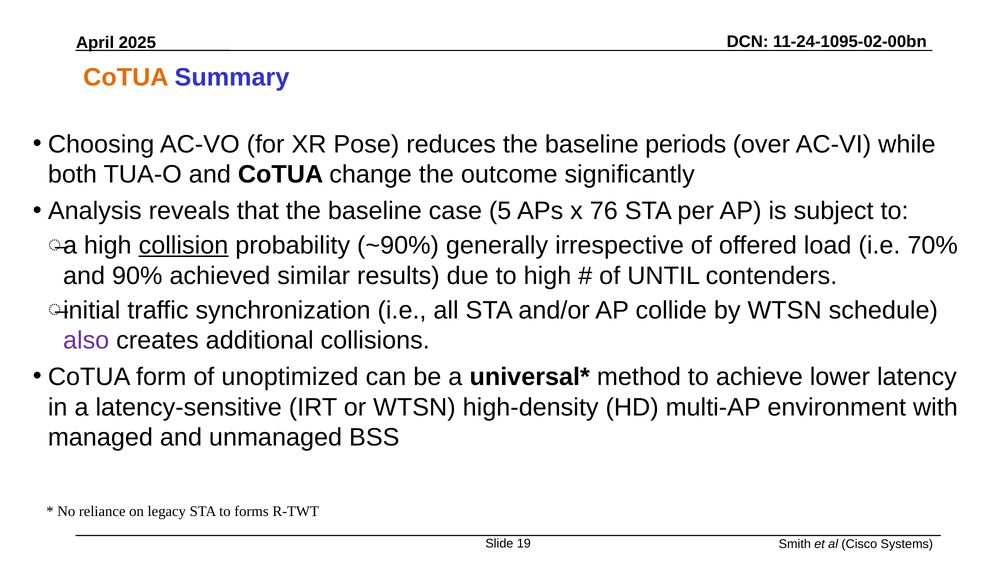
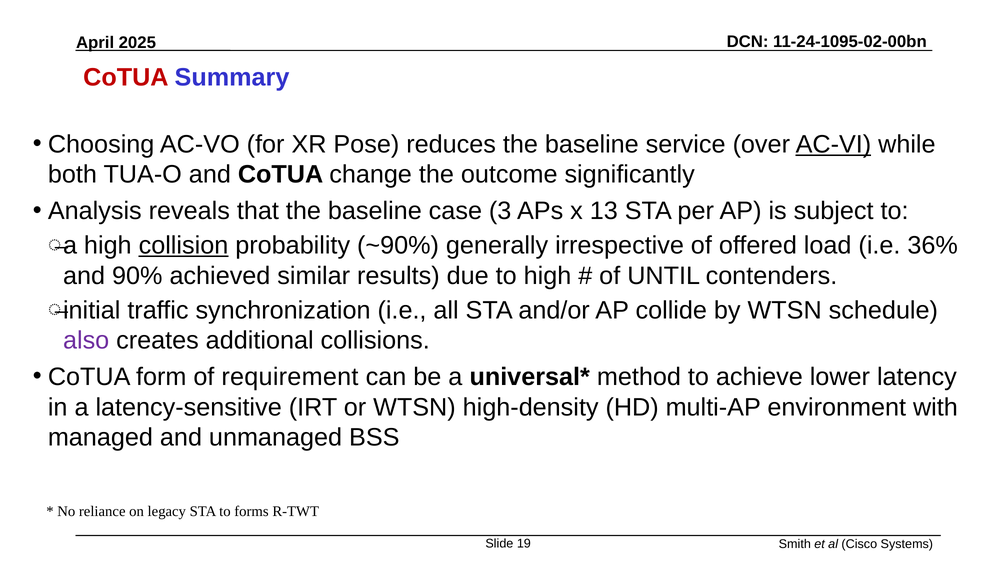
CoTUA colour: orange -> red (126, 77)
periods: periods -> service (686, 144)
AC-VI underline: none -> present (833, 144)
5: 5 -> 3 (500, 211)
76: 76 -> 13 (604, 211)
70%: 70% -> 36% (933, 246)
unoptimized: unoptimized -> requirement (290, 377)
